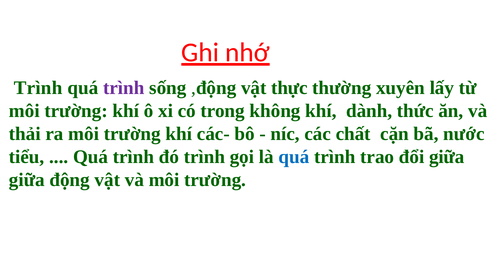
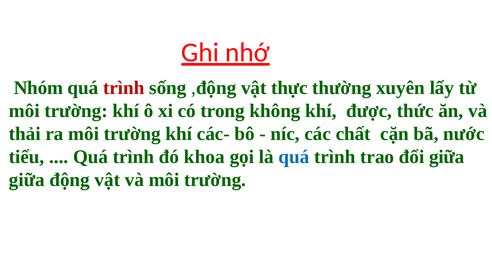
Trình: Trình -> Nhóm (38, 88)
trình colour: purple -> red (124, 88)
dành: dành -> được (369, 111)
đó trình: trình -> khoa (204, 157)
